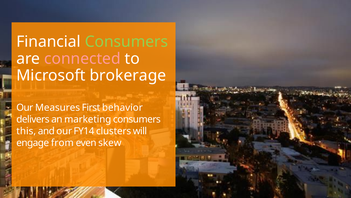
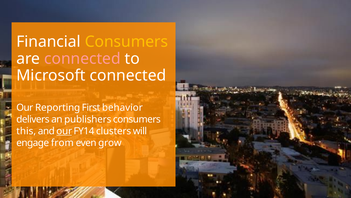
Consumers colour: light green -> yellow (126, 42)
Microsoft brokerage: brokerage -> connected (128, 75)
Measures: Measures -> Reporting (58, 107)
marketing: marketing -> publishers (88, 119)
our underline: none -> present (64, 131)
skew: skew -> grow (110, 143)
